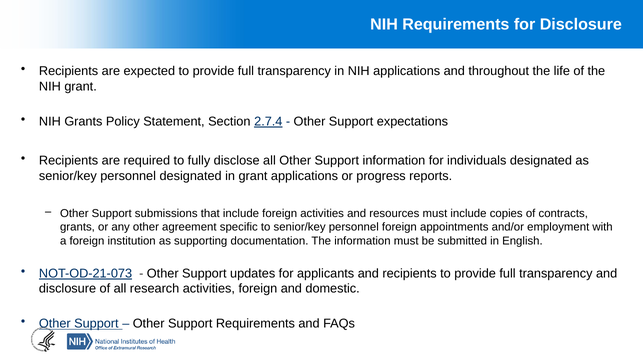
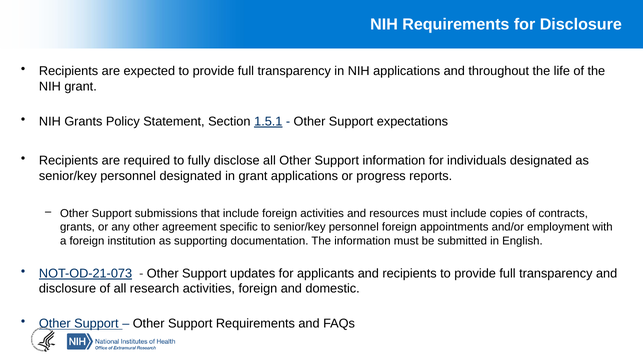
2.7.4: 2.7.4 -> 1.5.1 (268, 121)
